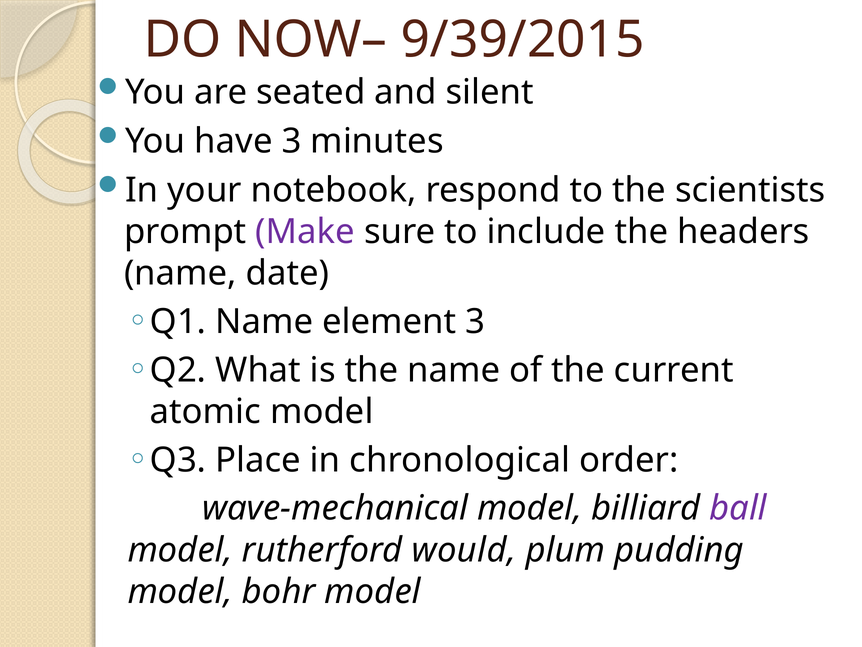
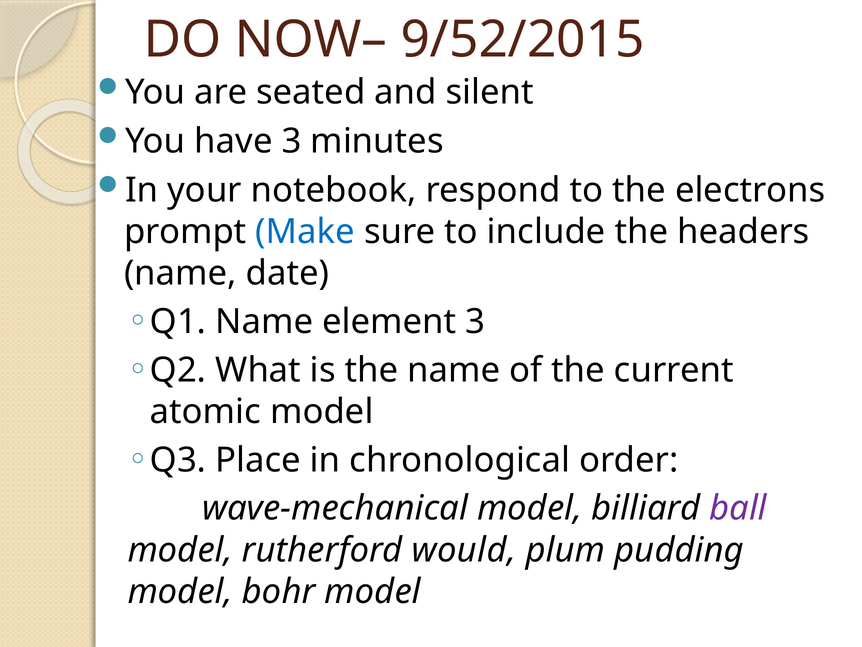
9/39/2015: 9/39/2015 -> 9/52/2015 (523, 39)
scientists: scientists -> electrons (750, 190)
Make colour: purple -> blue (305, 232)
